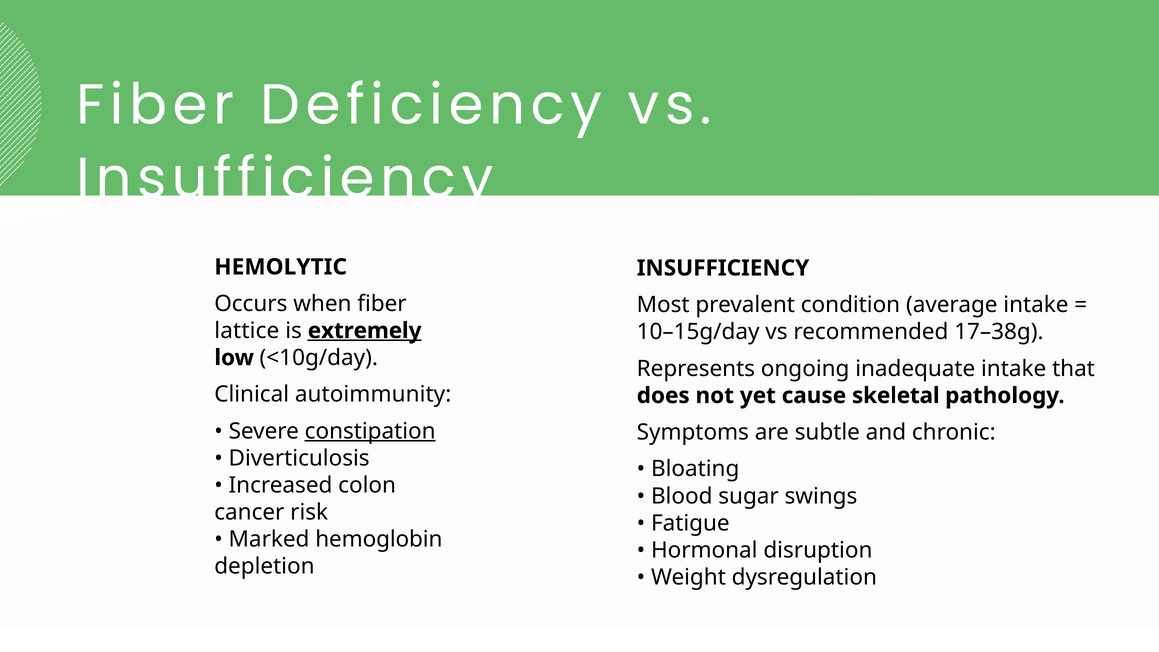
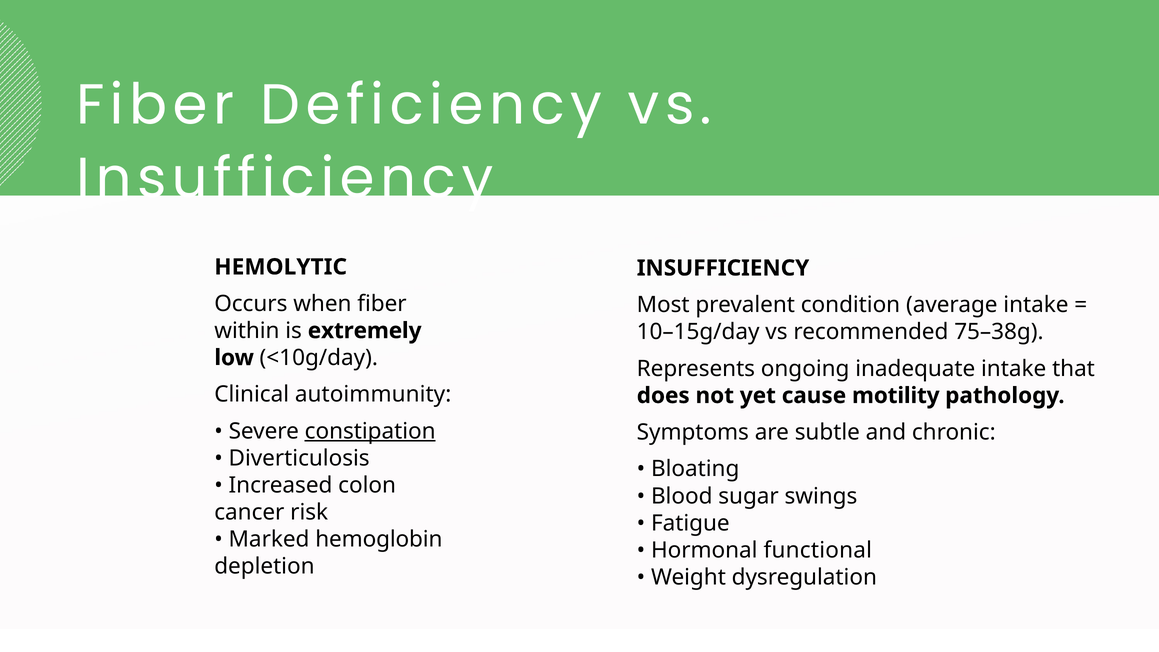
lattice: lattice -> within (247, 331)
extremely underline: present -> none (365, 331)
17–38g: 17–38g -> 75–38g (999, 332)
skeletal: skeletal -> motility (896, 396)
disruption: disruption -> functional (818, 550)
